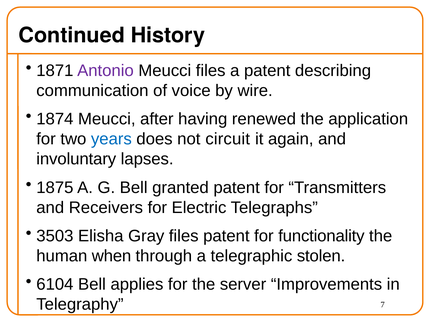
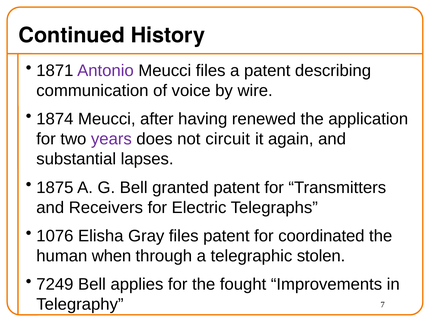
years colour: blue -> purple (111, 139)
involuntary: involuntary -> substantial (76, 159)
3503: 3503 -> 1076 (55, 236)
functionality: functionality -> coordinated (321, 236)
6104: 6104 -> 7249 (55, 285)
server: server -> fought (243, 285)
